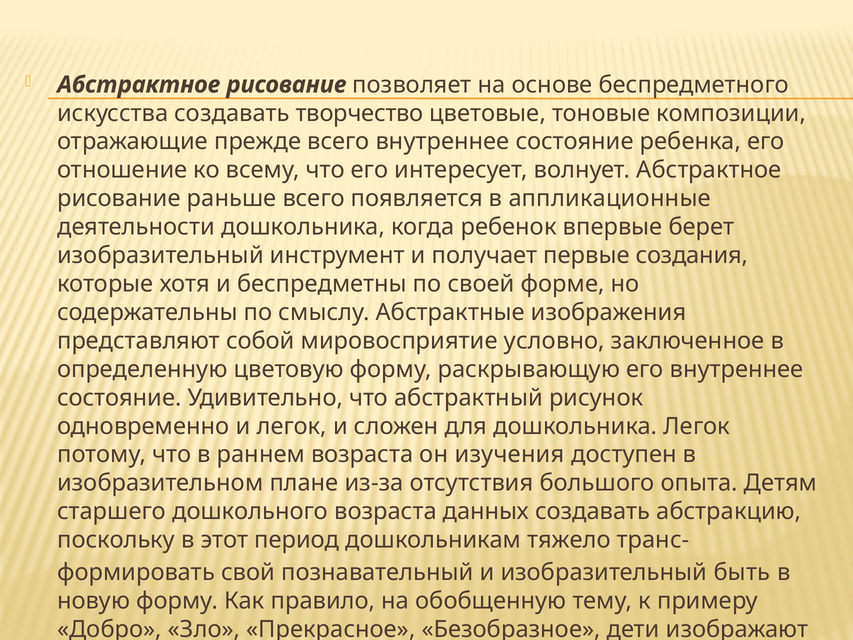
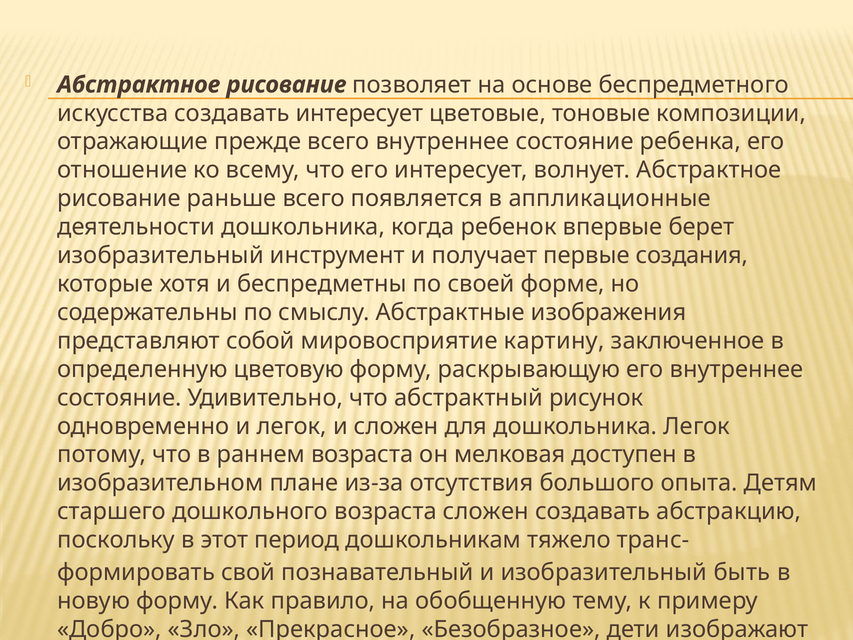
создавать творчество: творчество -> интересует (360, 113)
условно: условно -> картину (554, 341)
изучения: изучения -> мелковая (510, 454)
возраста данных: данных -> сложен (486, 511)
